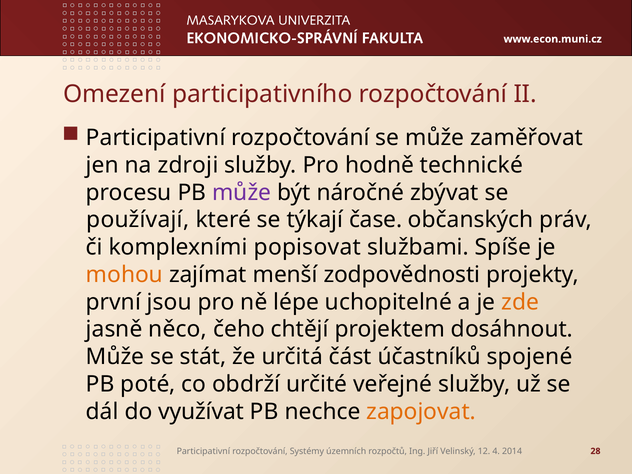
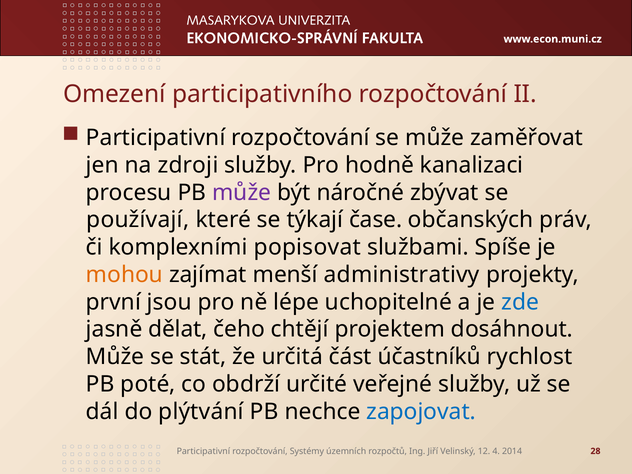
technické: technické -> kanalizaci (472, 165)
zodpovědnosti: zodpovědnosti -> administrativy (402, 275)
zde colour: orange -> blue (520, 302)
něco: něco -> dělat (178, 329)
spojené: spojené -> rychlost (530, 357)
využívat: využívat -> plýtvání (201, 412)
zapojovat colour: orange -> blue (421, 412)
